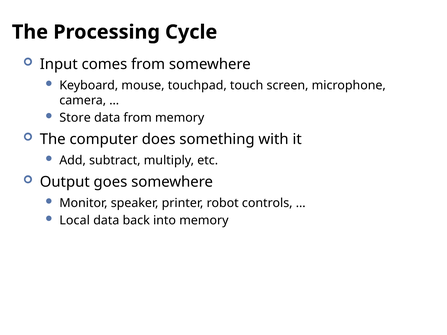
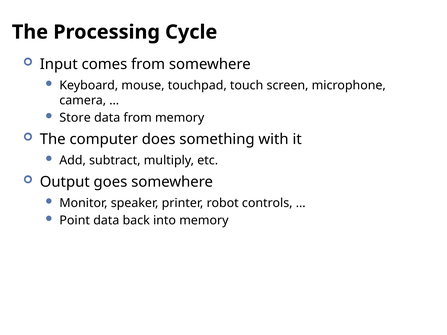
Local: Local -> Point (75, 221)
